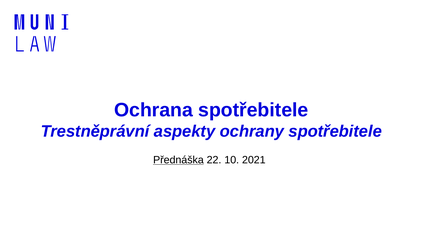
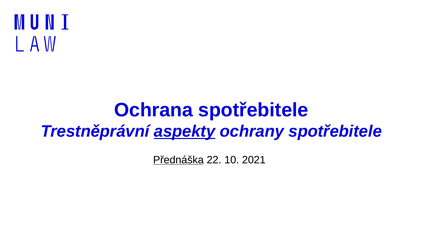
aspekty underline: none -> present (185, 131)
